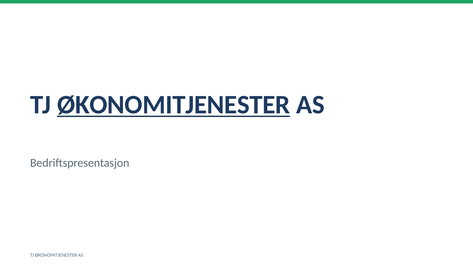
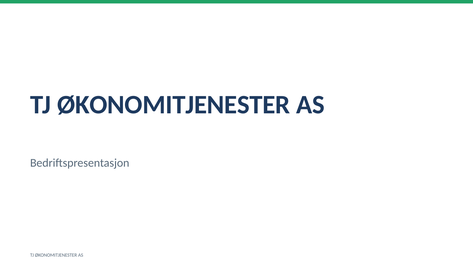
ØKONOMITJENESTER underline: present -> none (174, 105)
